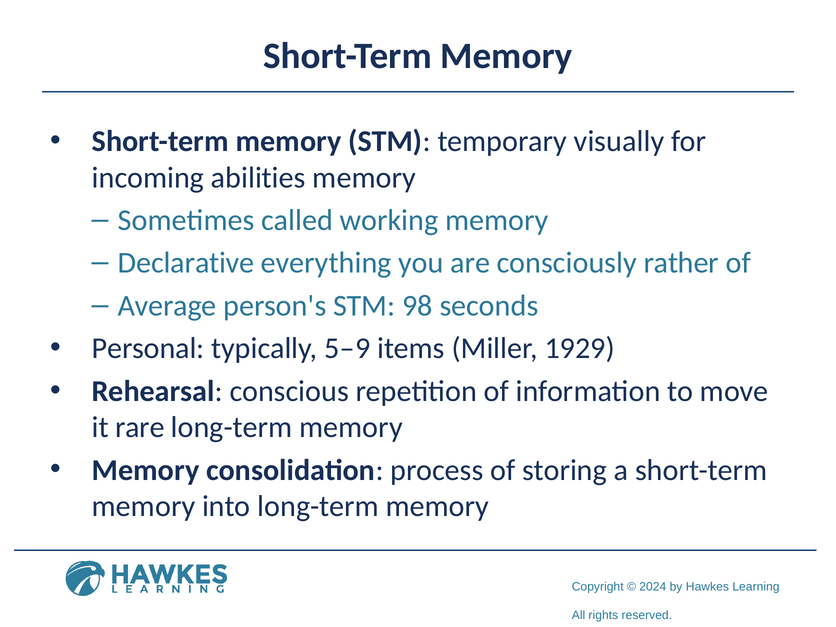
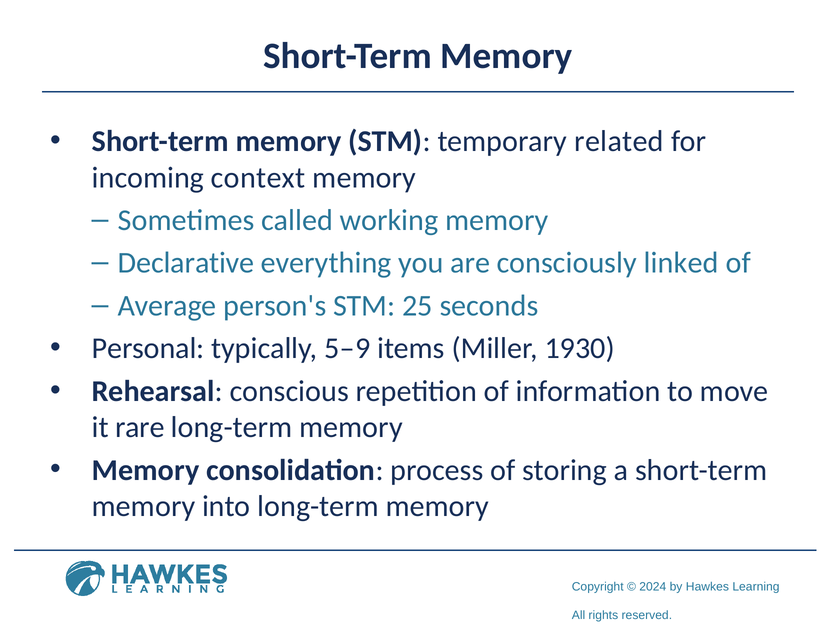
visually: visually -> related (619, 141)
abilities: abilities -> context (258, 178)
rather: rather -> linked (681, 263)
98: 98 -> 25 (417, 306)
1929: 1929 -> 1930 (580, 348)
